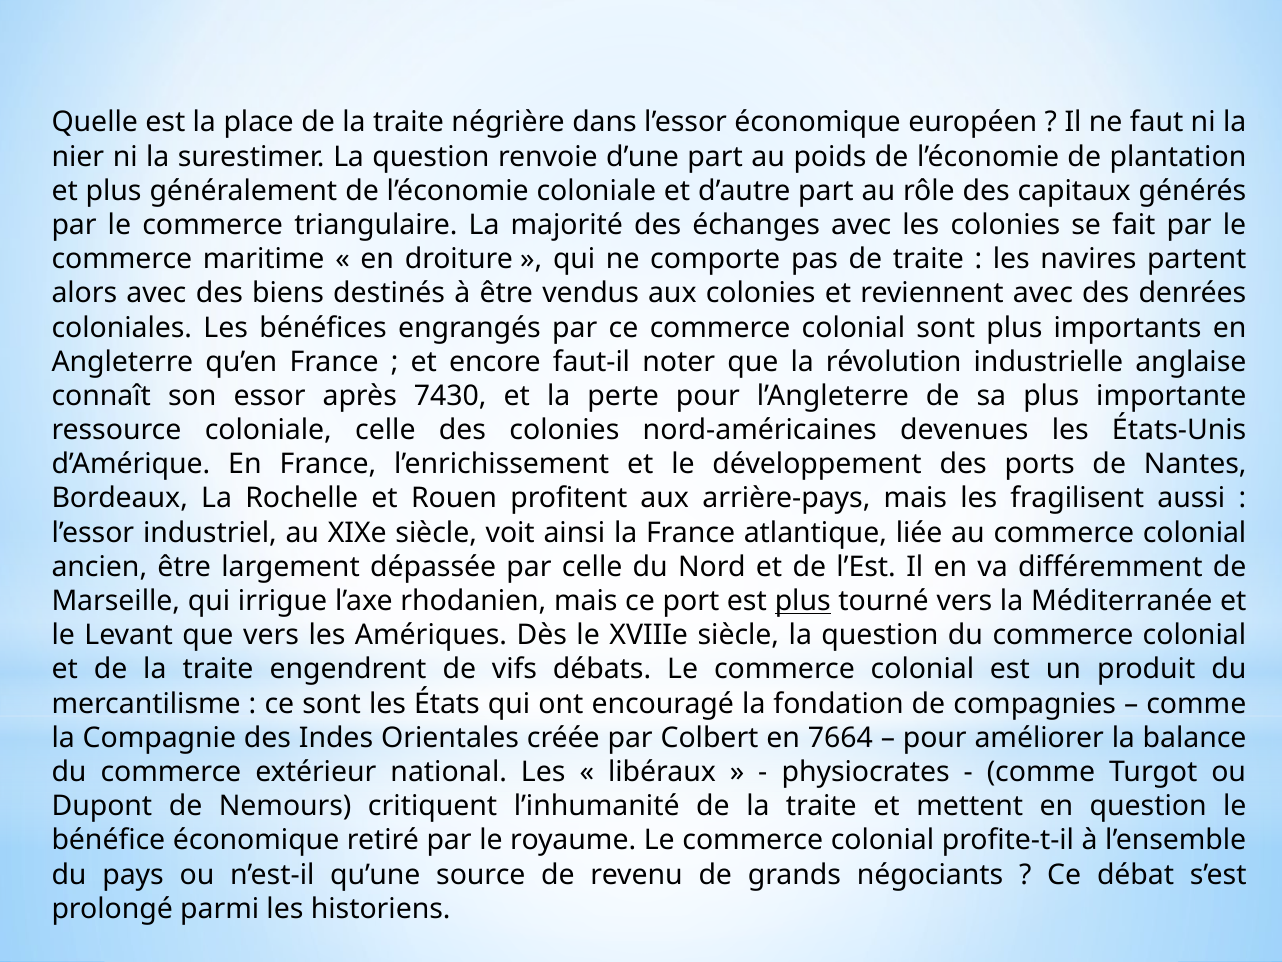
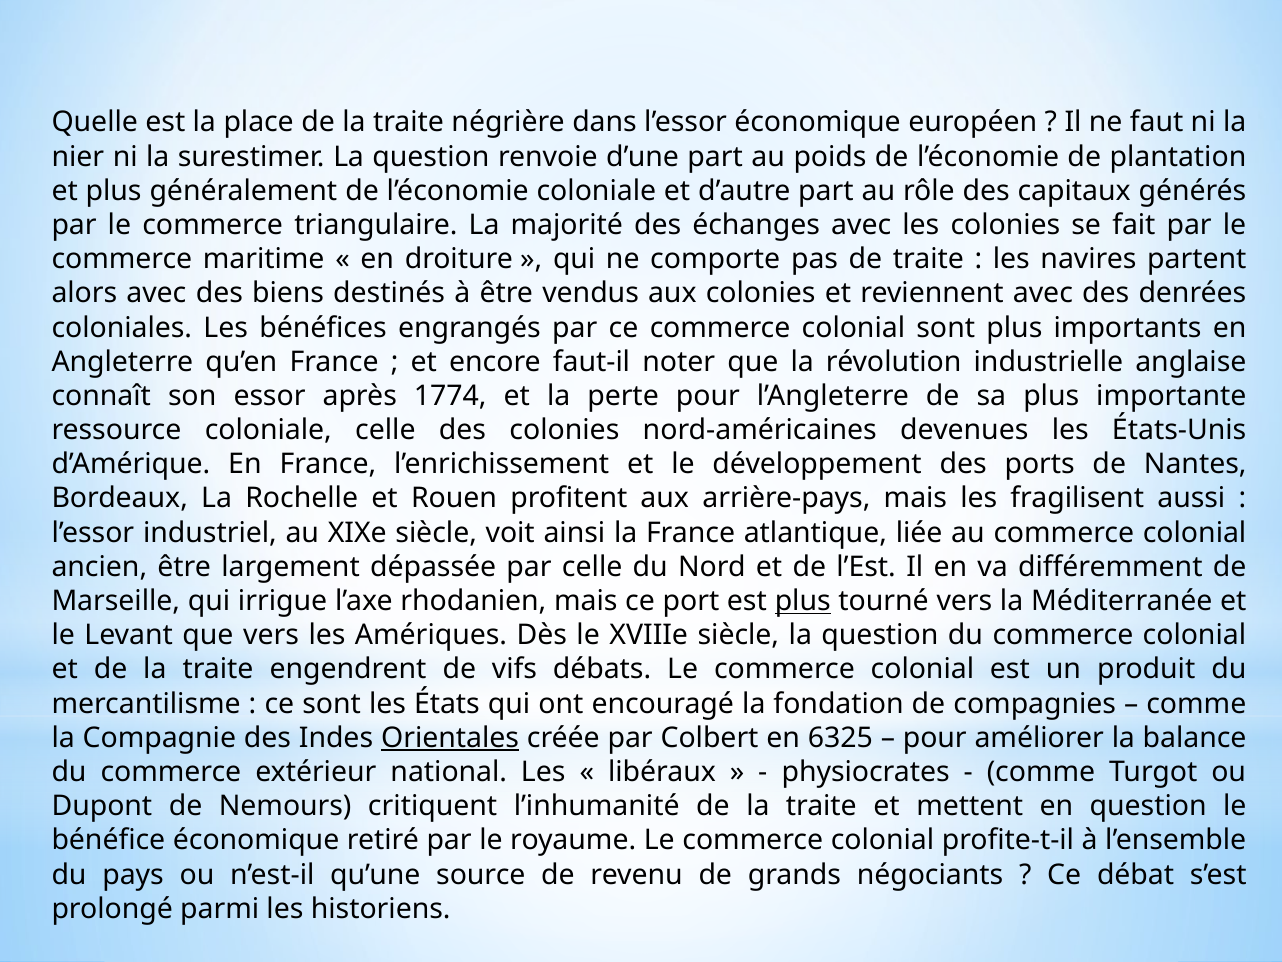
7430: 7430 -> 1774 (450, 396)
Orientales underline: none -> present (450, 737)
7664: 7664 -> 6325 (840, 737)
